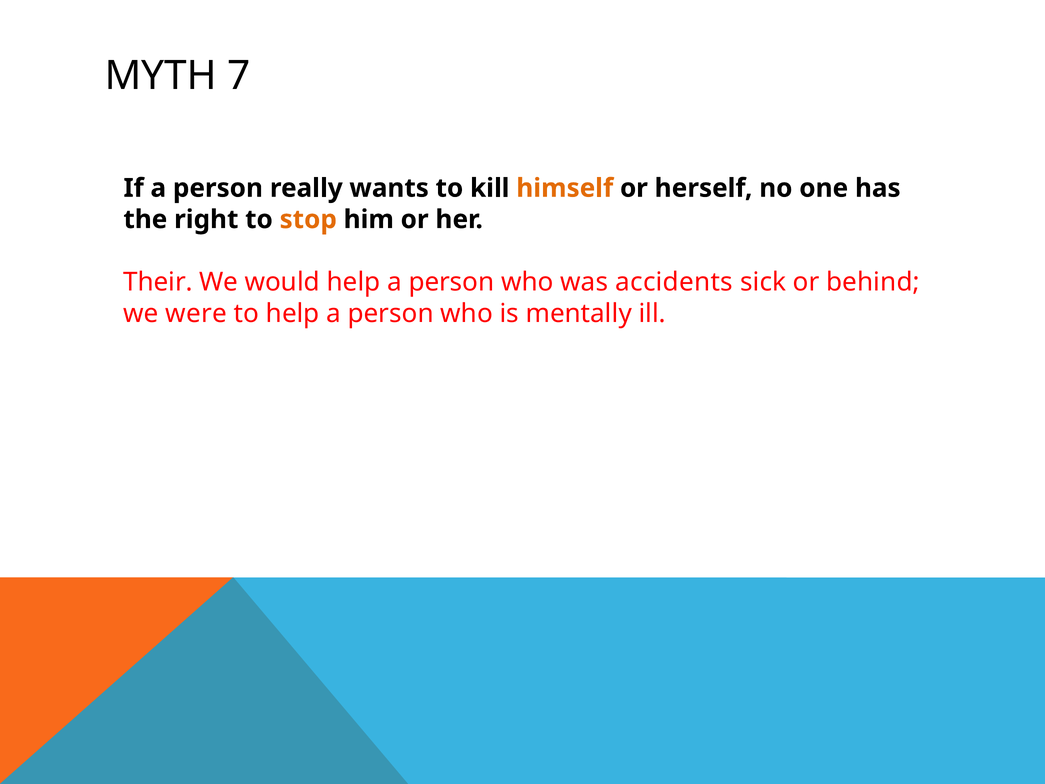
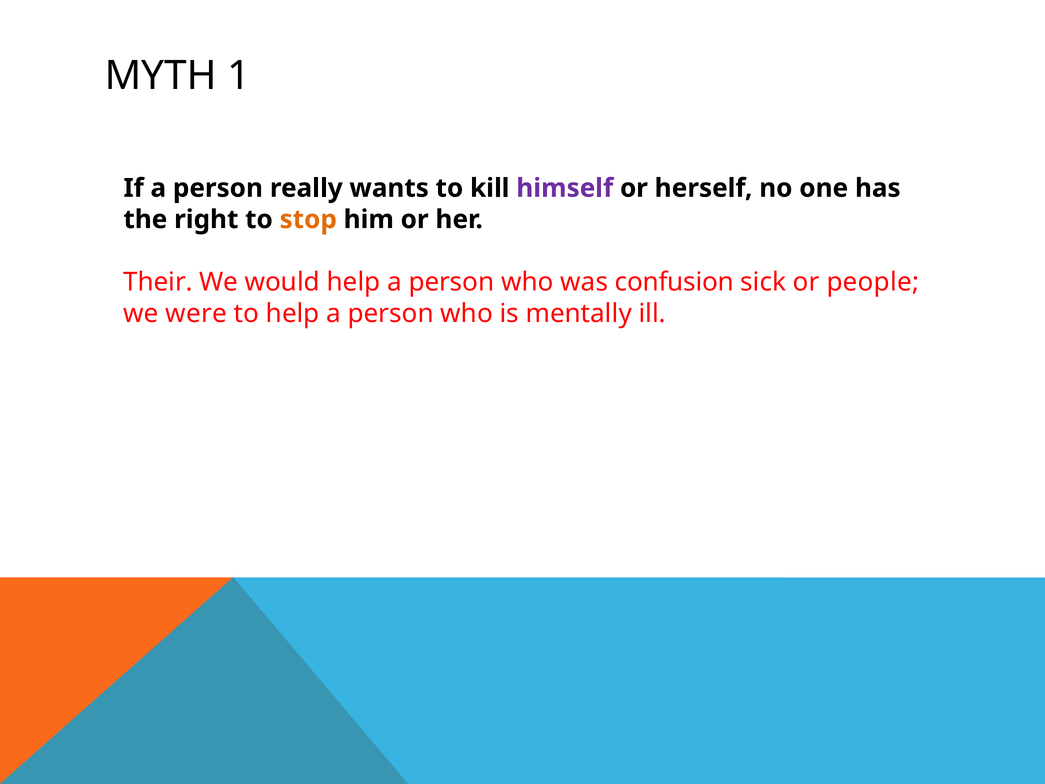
7: 7 -> 1 (239, 76)
himself colour: orange -> purple (565, 188)
accidents: accidents -> confusion (674, 282)
behind: behind -> people (873, 282)
